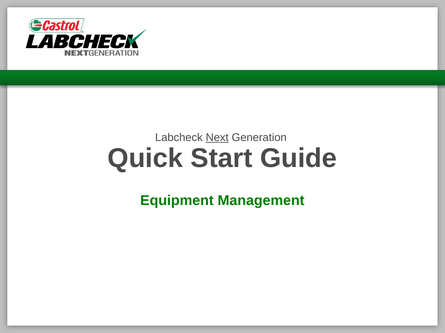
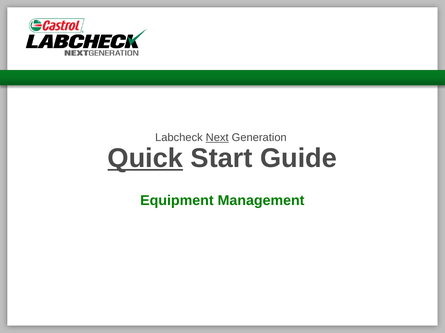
Quick underline: none -> present (145, 159)
